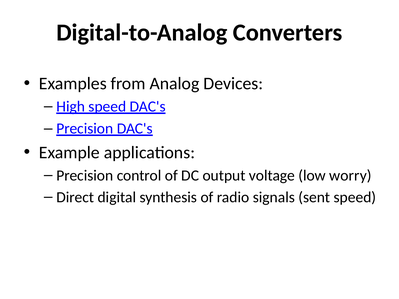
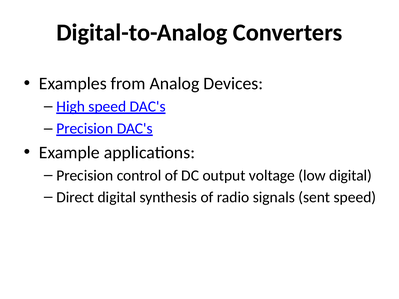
low worry: worry -> digital (351, 176)
